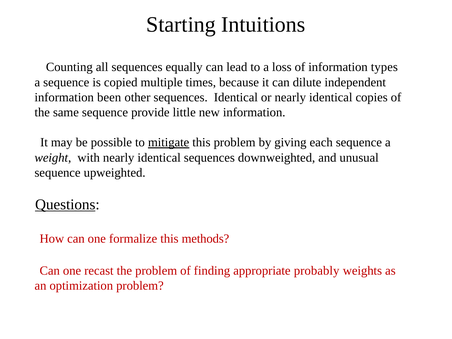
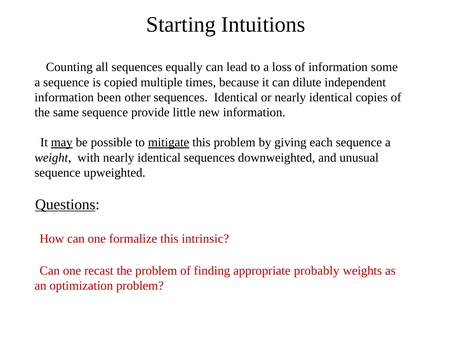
types: types -> some (384, 67)
may underline: none -> present (62, 142)
methods: methods -> intrinsic (205, 239)
